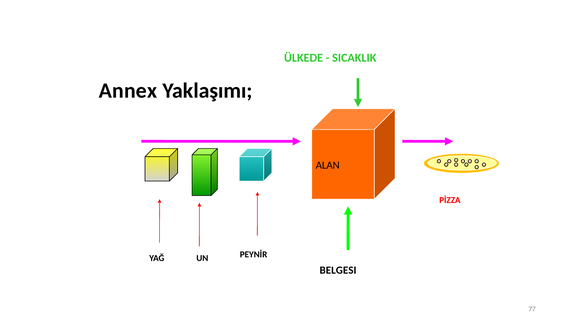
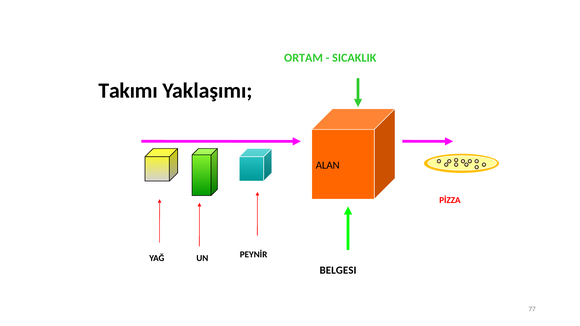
ÜLKEDE: ÜLKEDE -> ORTAM (304, 58)
Annex: Annex -> Takımı (128, 91)
